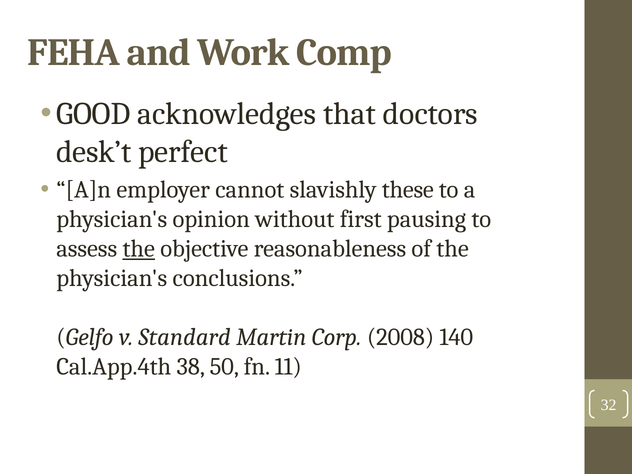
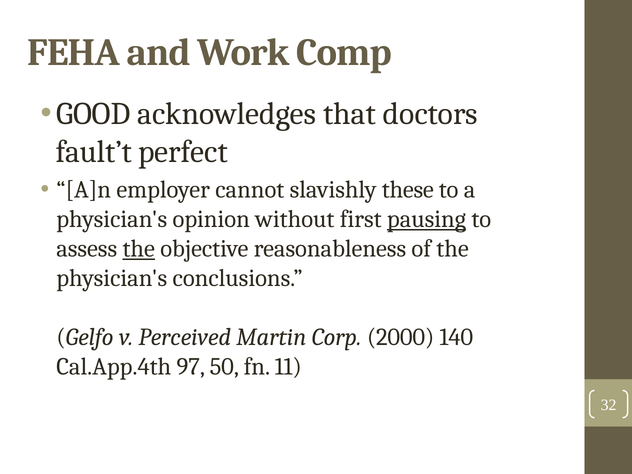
desk’t: desk’t -> fault’t (94, 152)
pausing underline: none -> present (427, 219)
Standard: Standard -> Perceived (185, 337)
2008: 2008 -> 2000 (401, 337)
38: 38 -> 97 (191, 366)
